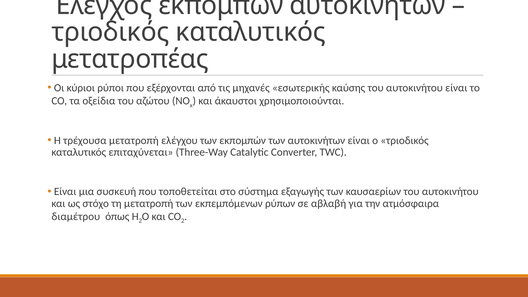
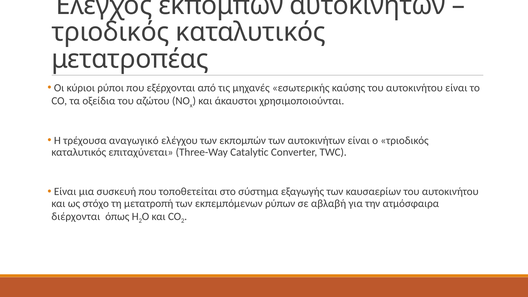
τρέχουσα μετατροπή: μετατροπή -> αναγωγικό (134, 140)
διαμέτρου: διαμέτρου -> διέρχονται (76, 217)
